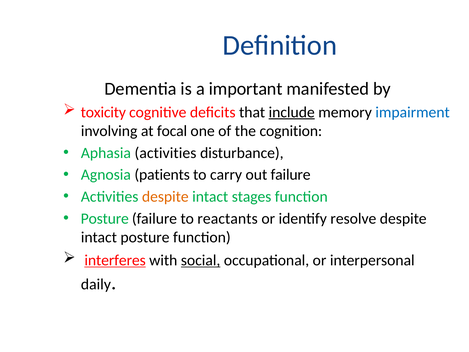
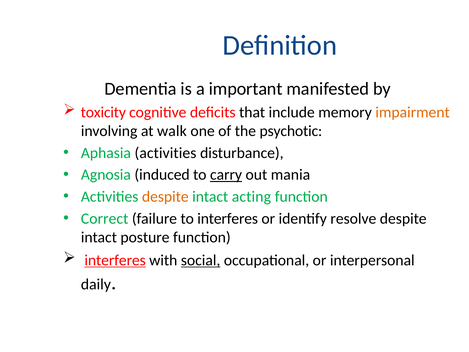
include underline: present -> none (292, 112)
impairment colour: blue -> orange (413, 112)
focal: focal -> walk (172, 131)
cognition: cognition -> psychotic (291, 131)
patients: patients -> induced (162, 175)
carry underline: none -> present (226, 175)
out failure: failure -> mania (290, 175)
stages: stages -> acting (251, 197)
Posture: Posture -> Correct (105, 218)
to reactants: reactants -> interferes (228, 218)
